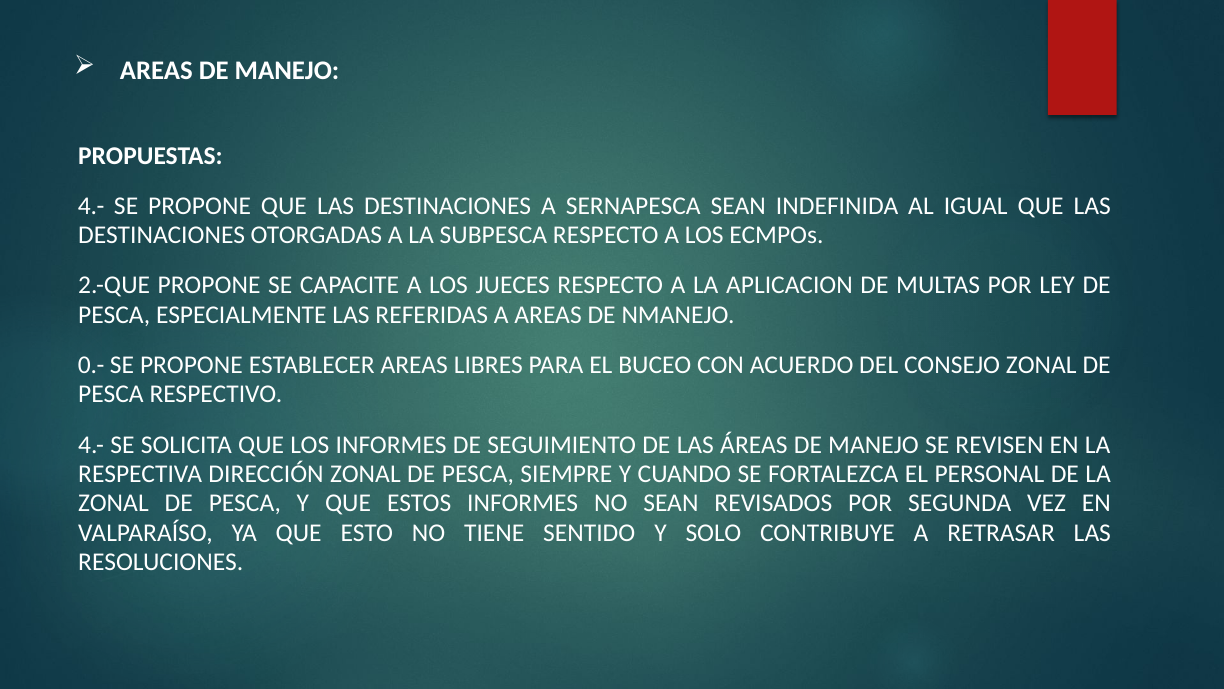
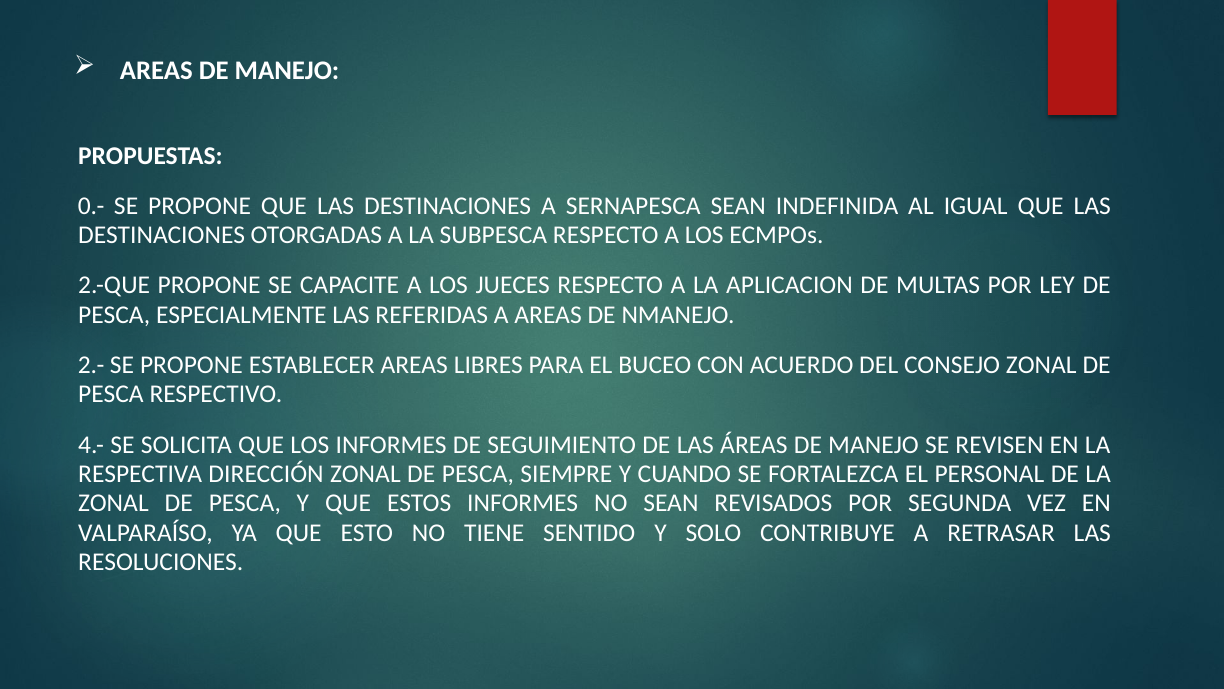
4.-: 4.- -> 0.- (91, 206)
0.-: 0.- -> 2.- (91, 365)
